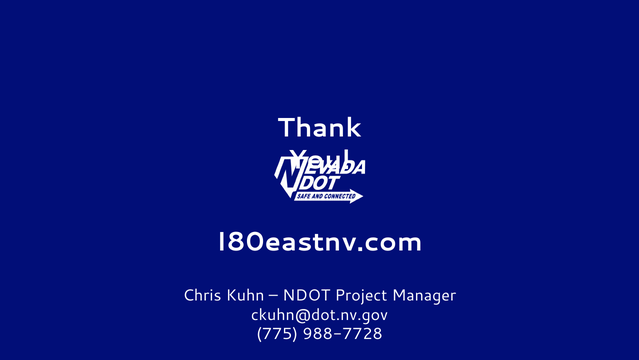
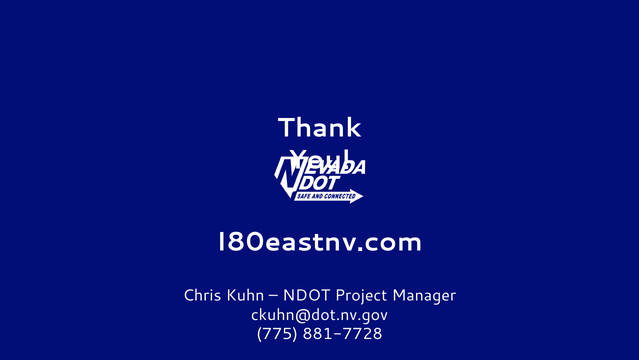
988-7728: 988-7728 -> 881-7728 (343, 334)
